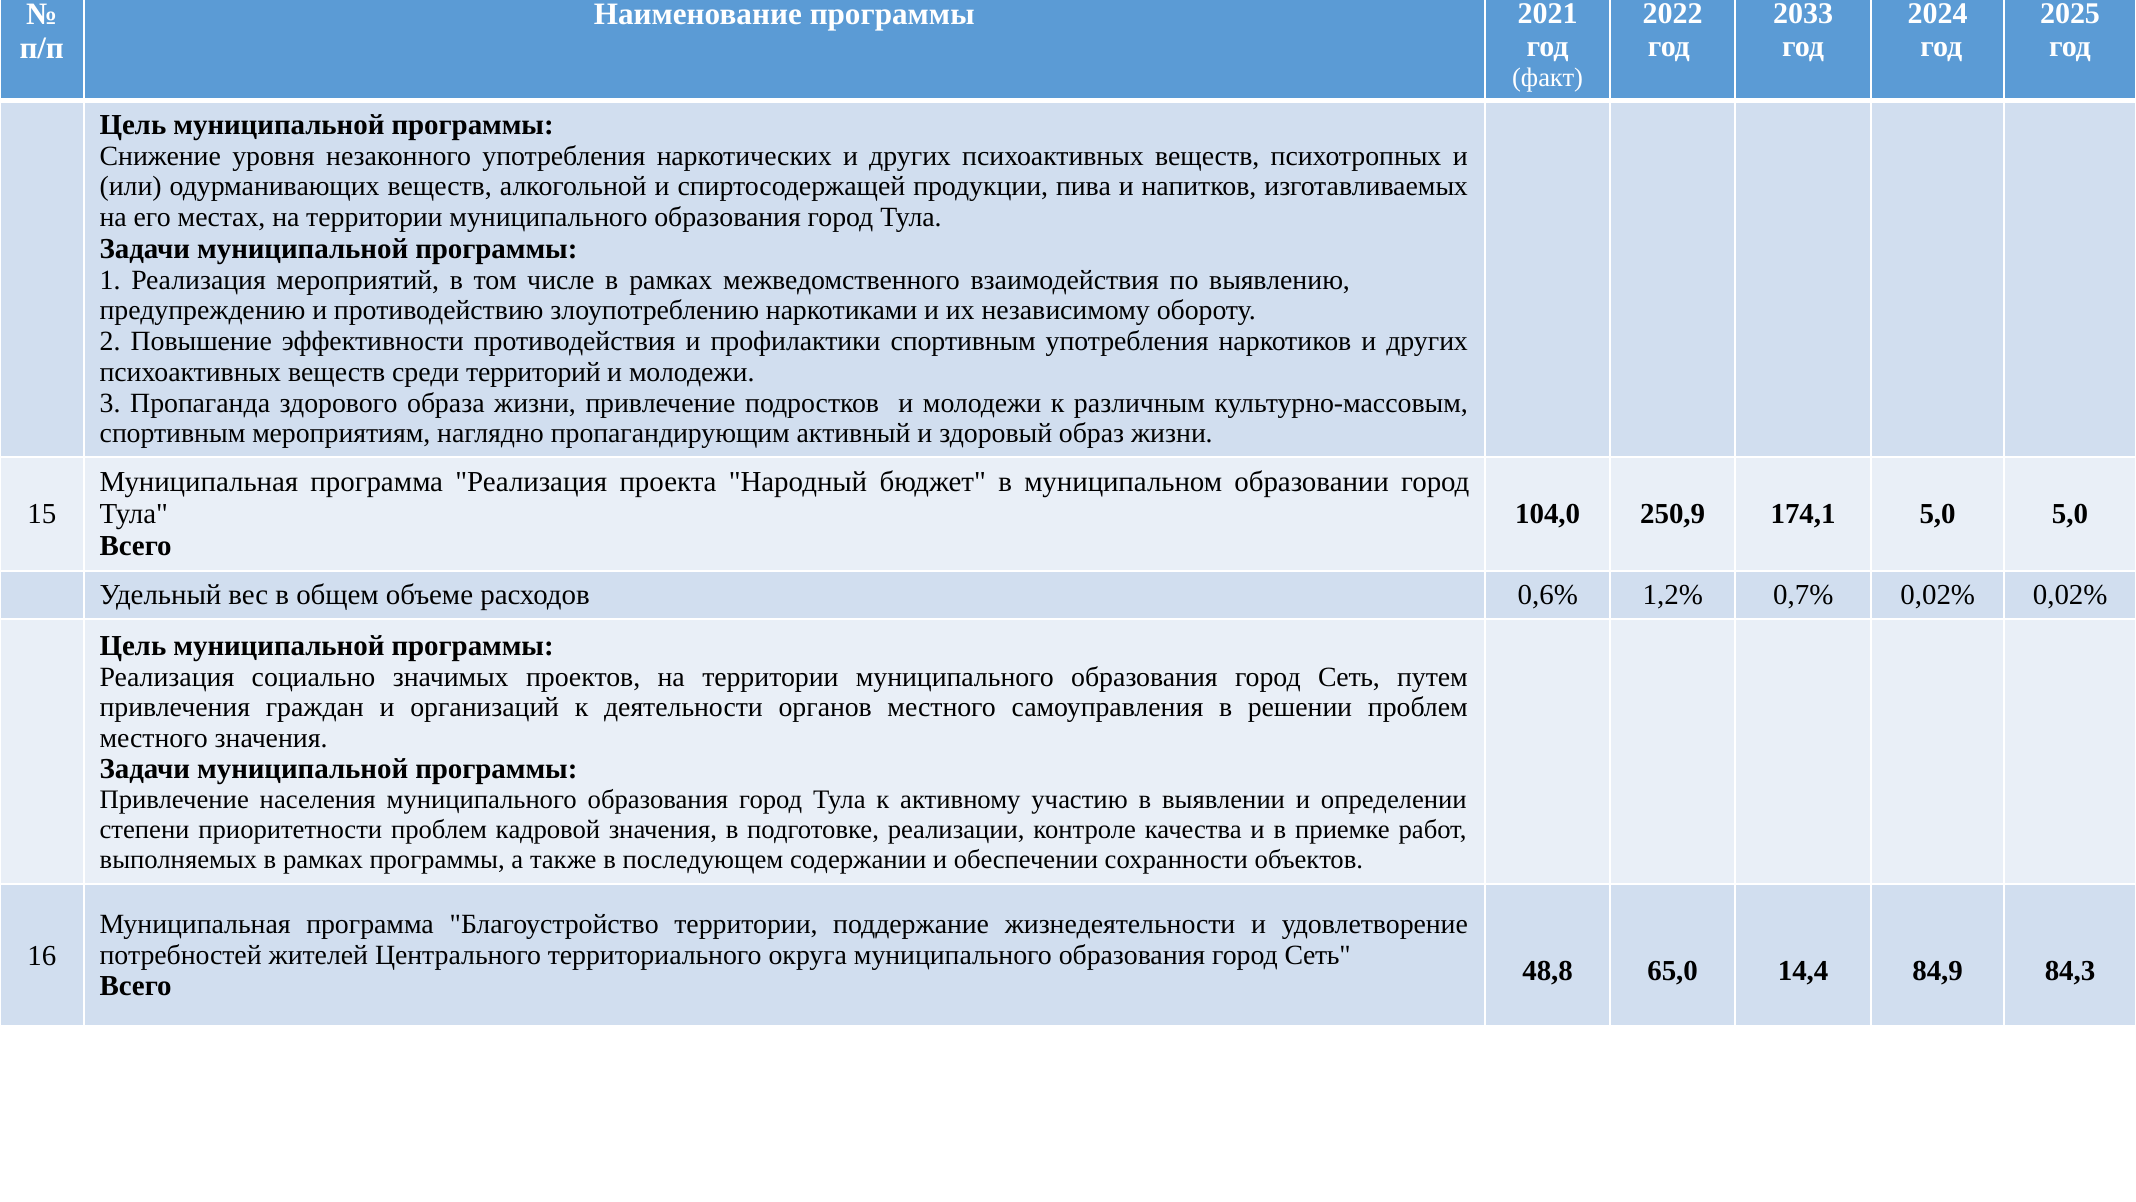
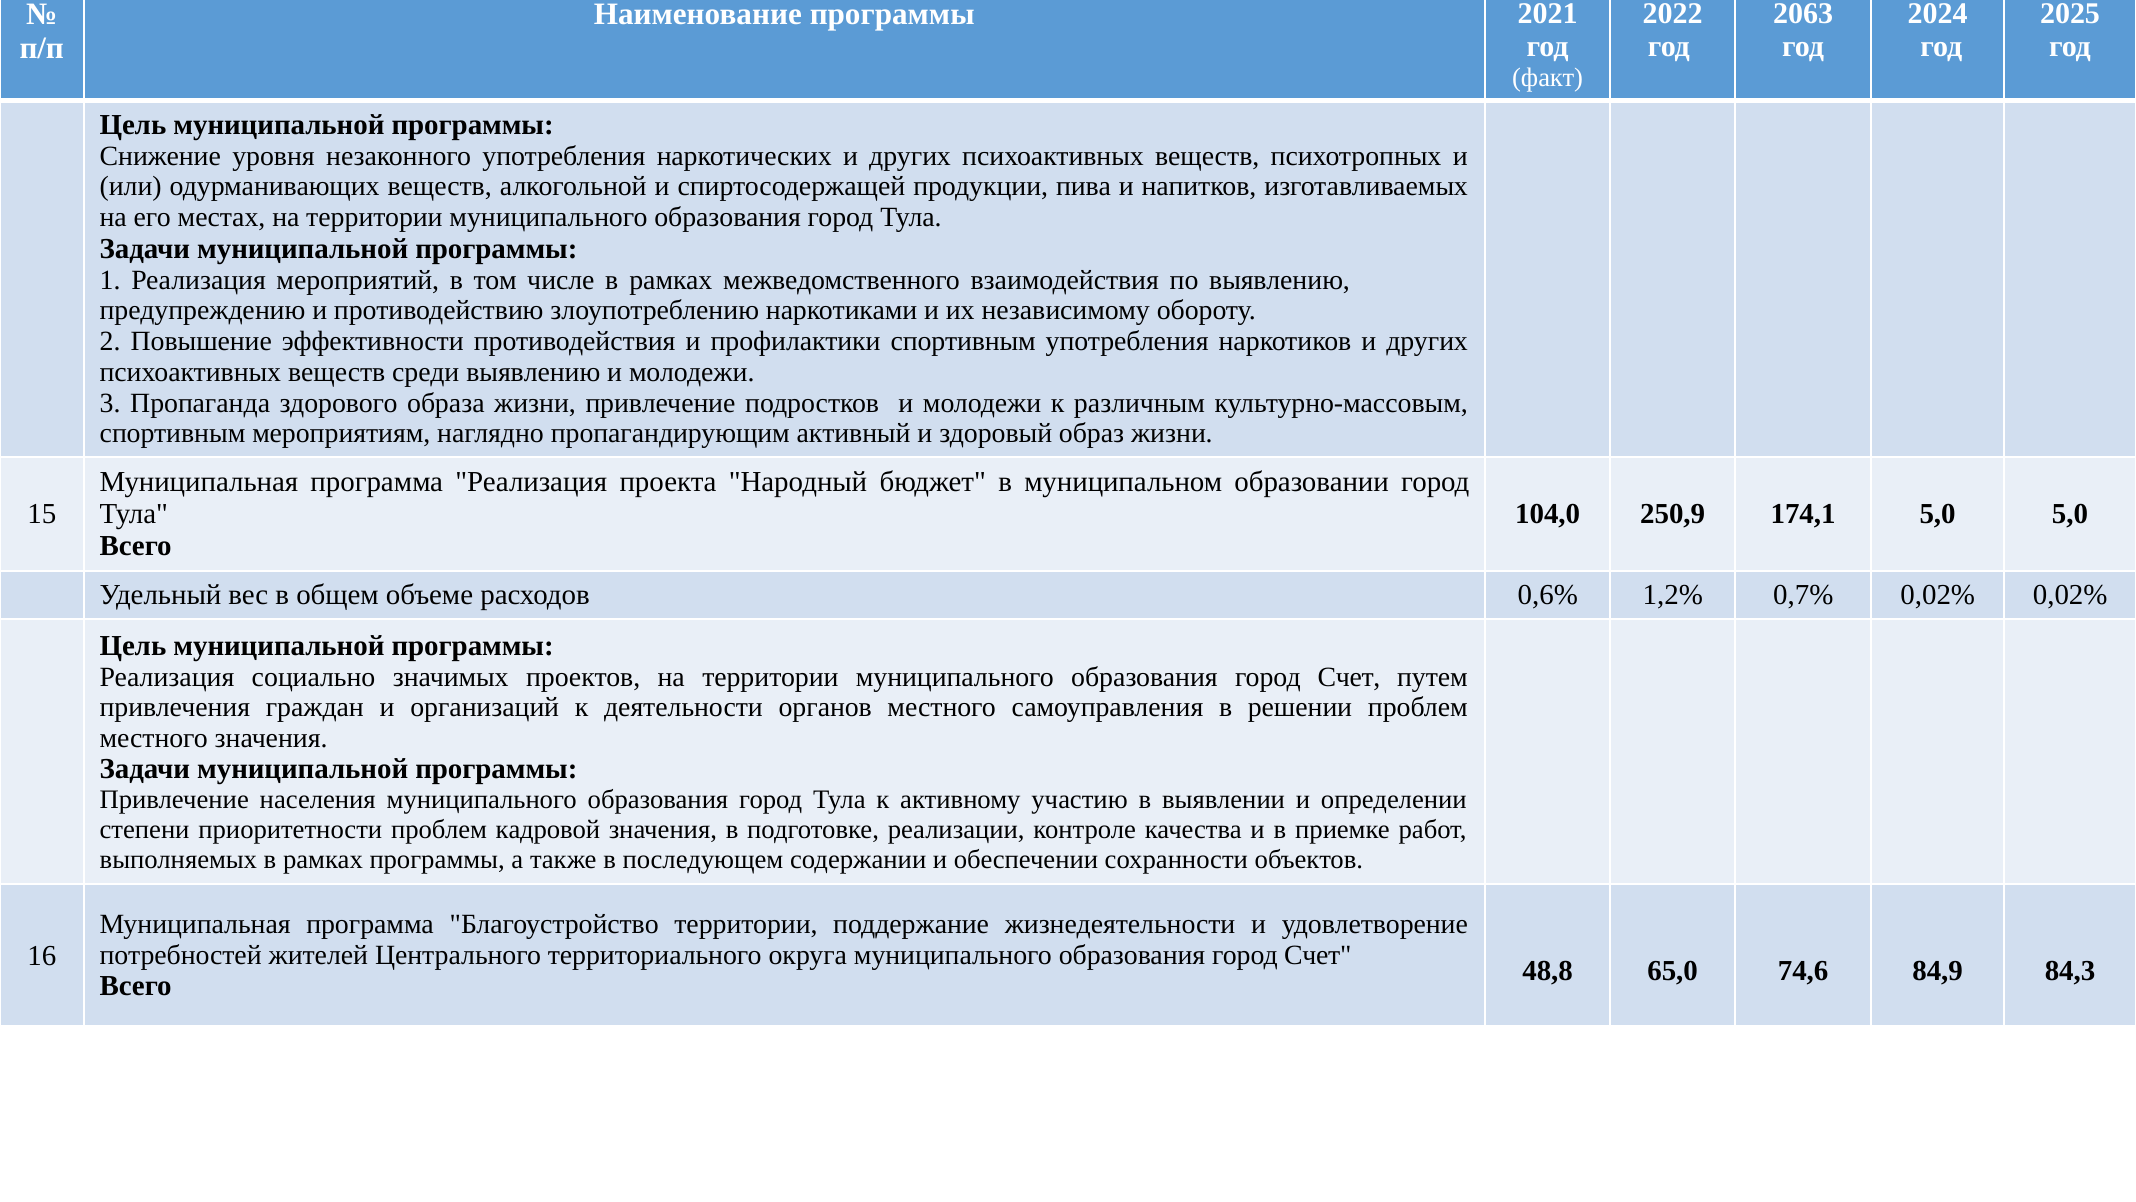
2033: 2033 -> 2063 (1803, 13)
среди территорий: территорий -> выявлению (533, 372)
Сеть: Сеть -> Счет (1349, 677)
Сеть: Сеть -> Счет (1318, 955)
14,4: 14,4 -> 74,6 (1803, 971)
